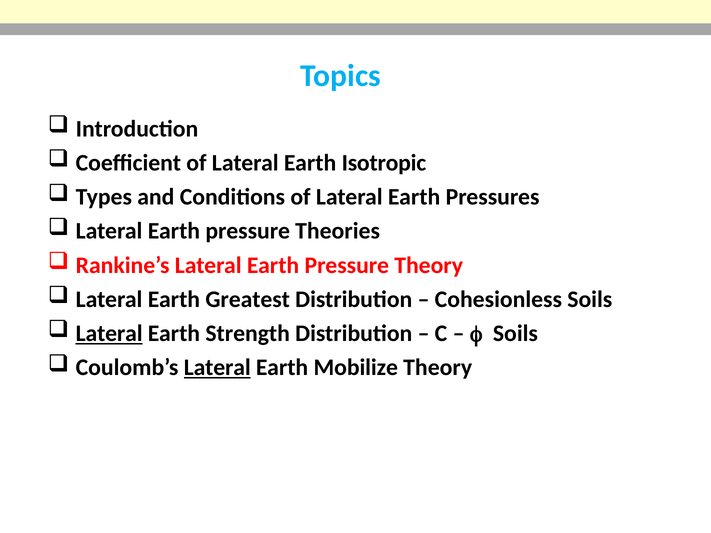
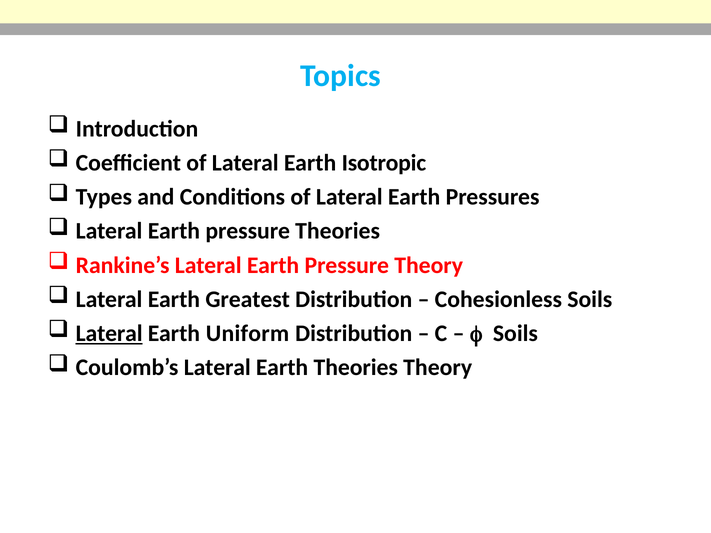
Strength: Strength -> Uniform (248, 334)
Lateral underline: present -> none (217, 368)
Earth Mobilize: Mobilize -> Theories (356, 368)
